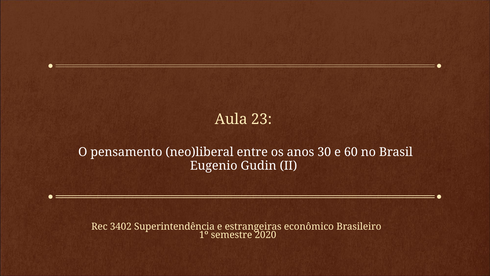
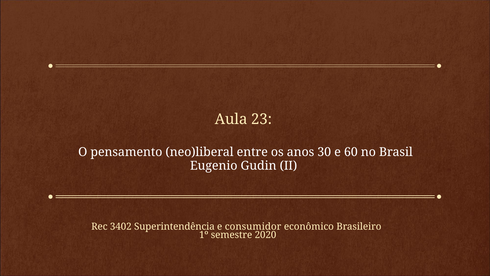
estrangeiras: estrangeiras -> consumidor (253, 226)
